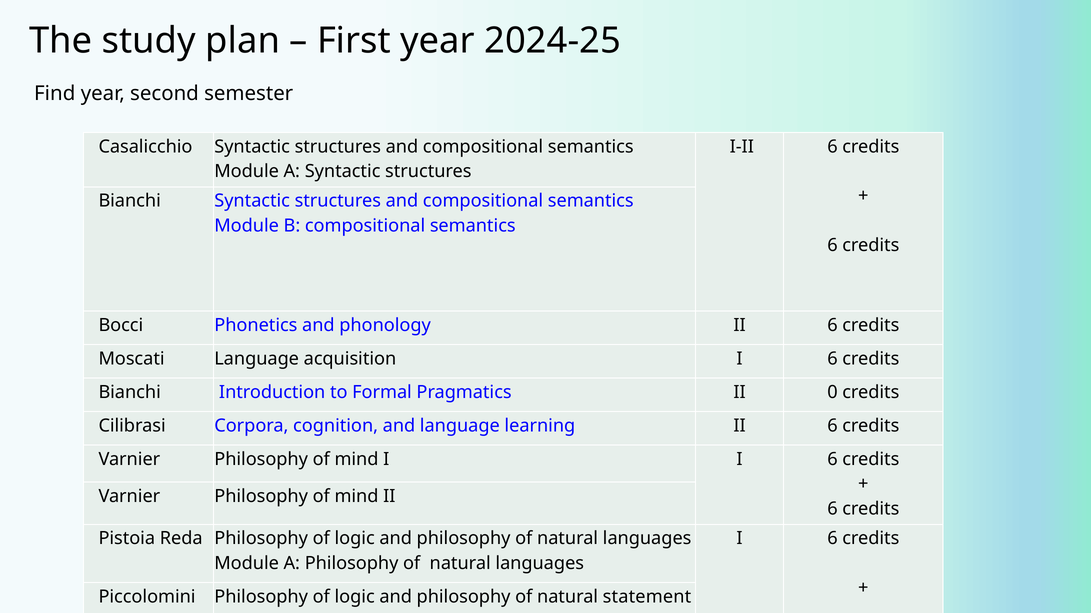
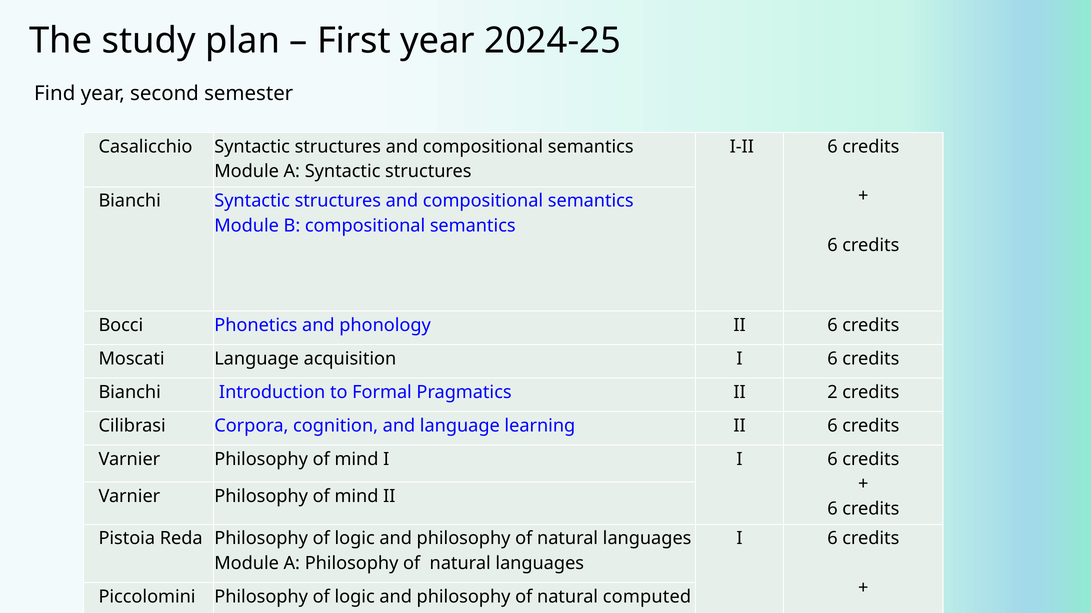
0: 0 -> 2 (832, 393)
statement: statement -> computed (647, 597)
